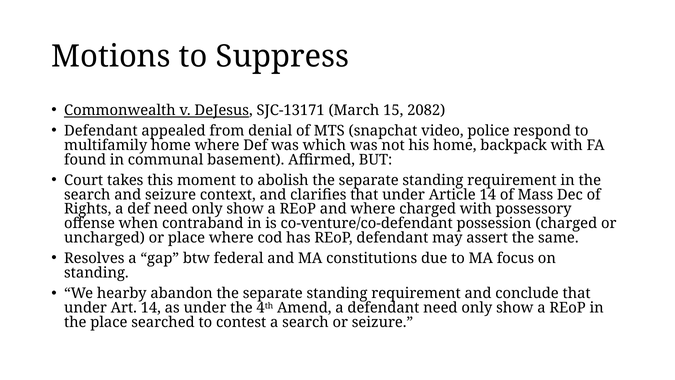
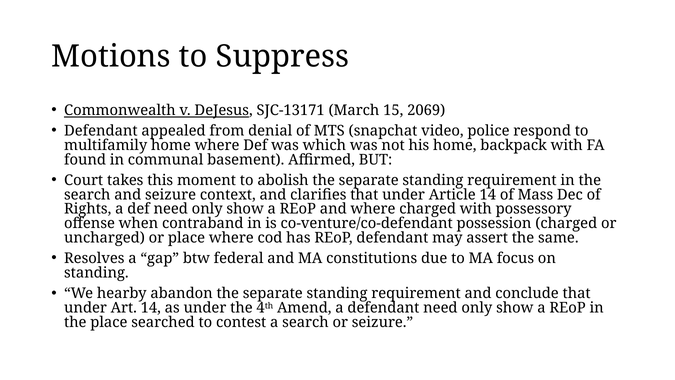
2082: 2082 -> 2069 (426, 110)
